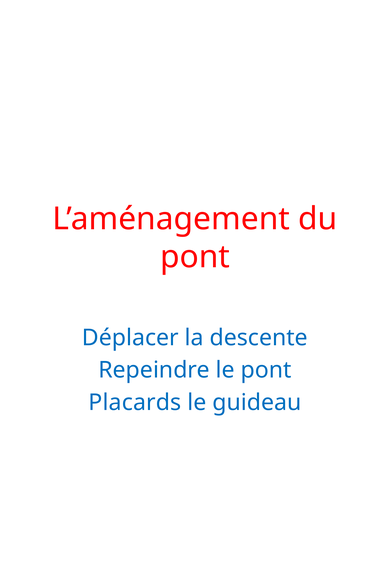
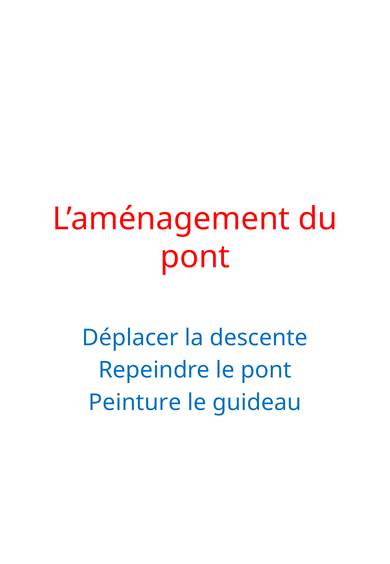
Placards: Placards -> Peinture (135, 402)
